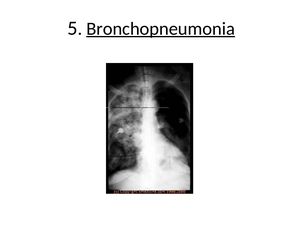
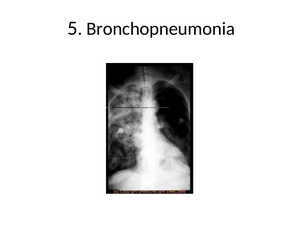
Bronchopneumonia underline: present -> none (161, 29)
